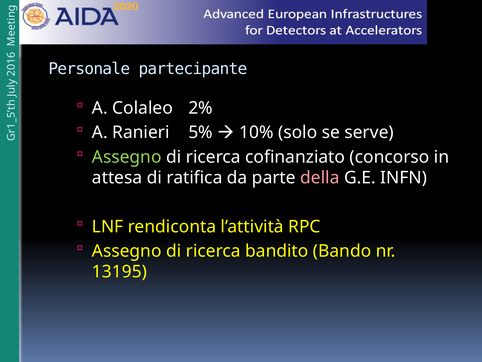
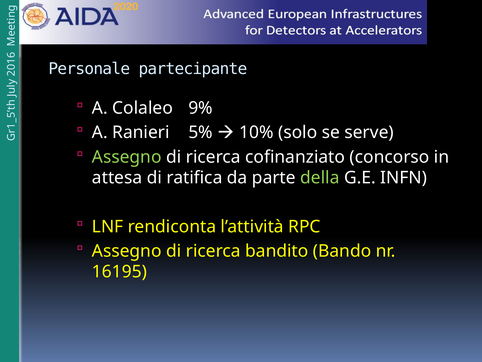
2%: 2% -> 9% (201, 108)
della colour: pink -> light green (320, 178)
13195: 13195 -> 16195 (119, 272)
